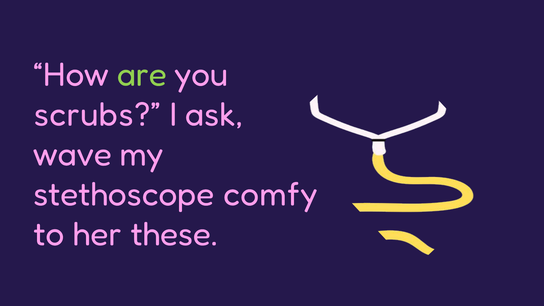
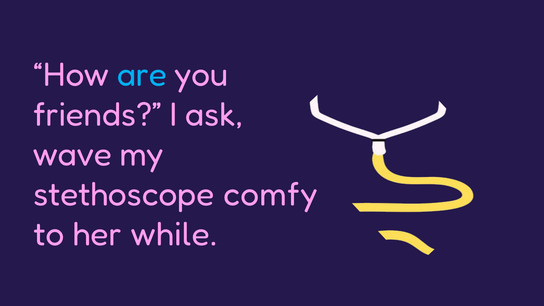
are colour: light green -> light blue (142, 75)
scrubs: scrubs -> friends (97, 114)
these: these -> while (174, 234)
